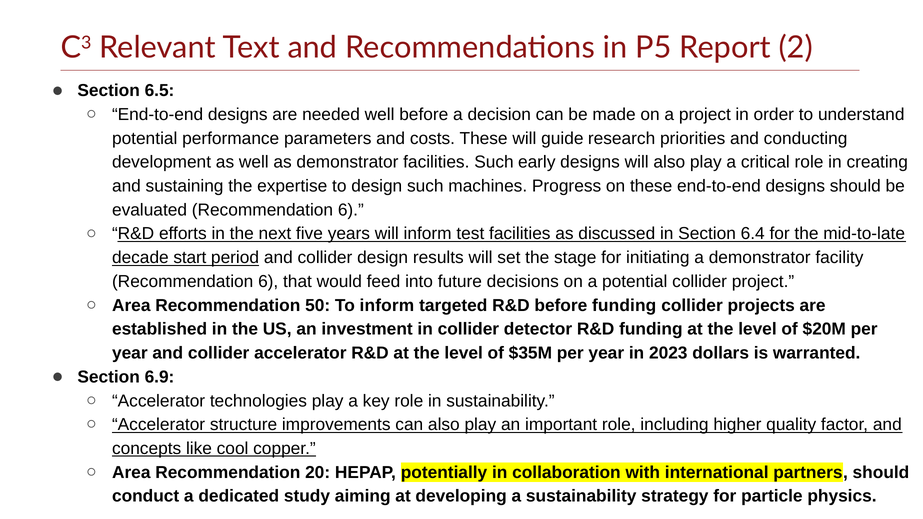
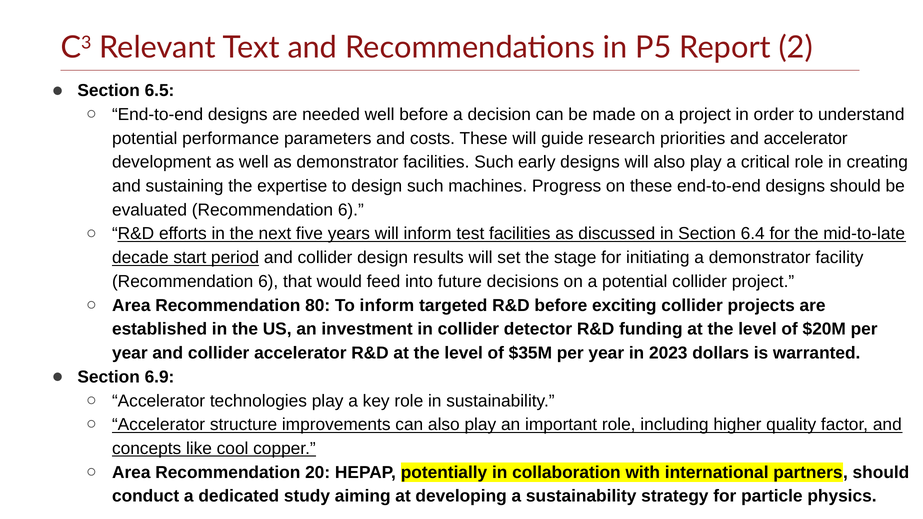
and conducting: conducting -> accelerator (806, 138)
50: 50 -> 80 (318, 305)
before funding: funding -> exciting (624, 305)
